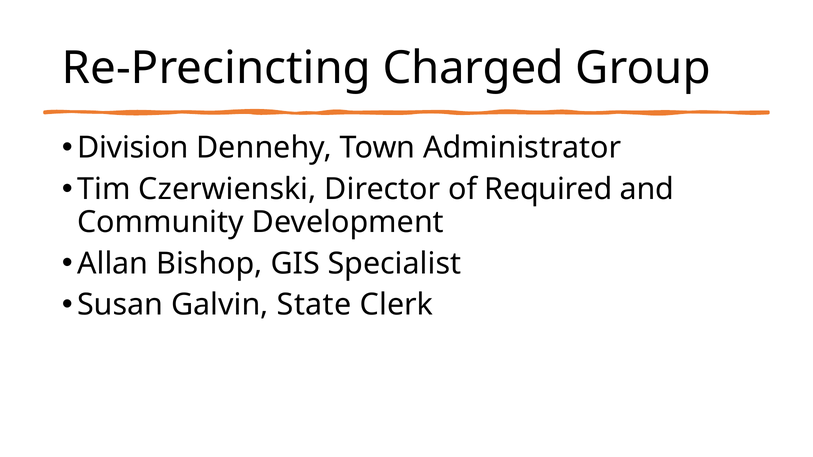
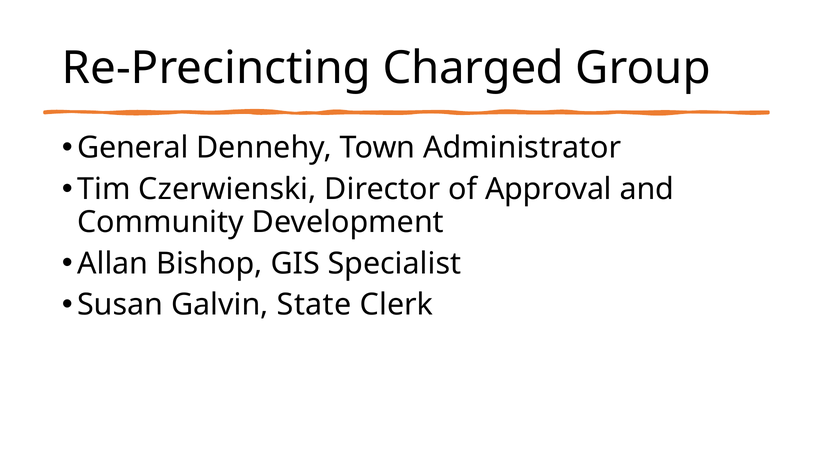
Division: Division -> General (133, 148)
Required: Required -> Approval (548, 189)
